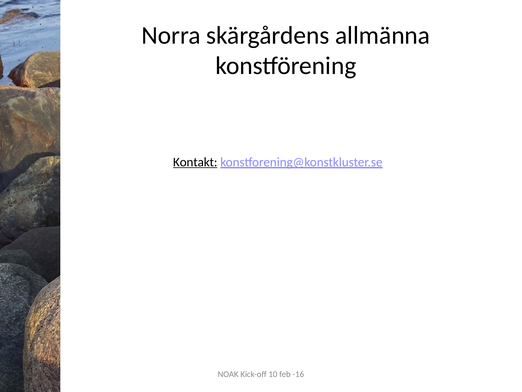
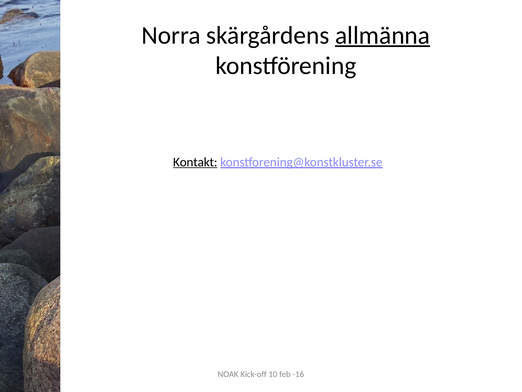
allmänna underline: none -> present (383, 35)
